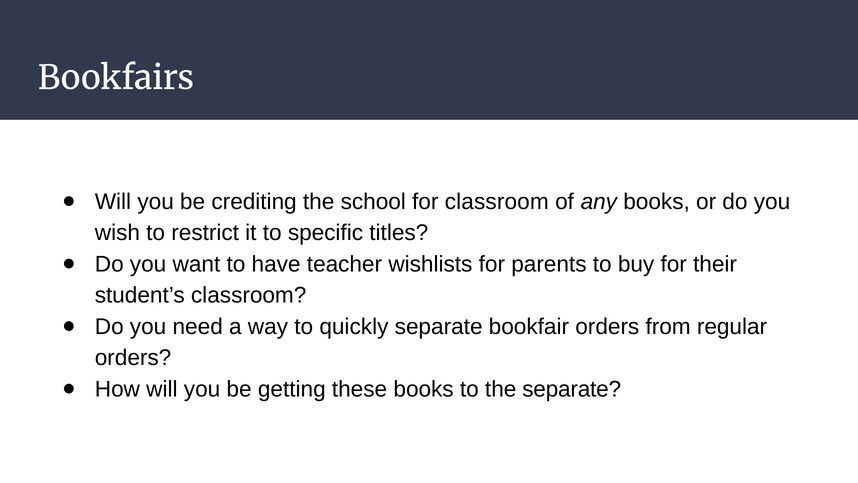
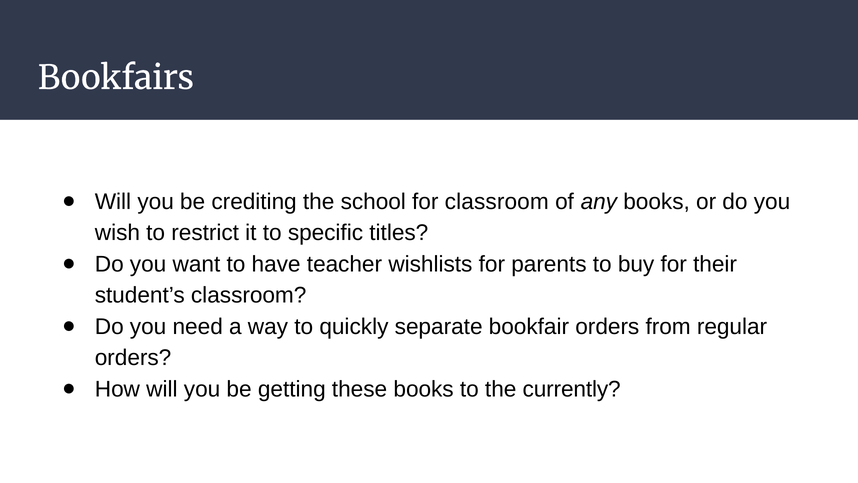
the separate: separate -> currently (572, 389)
